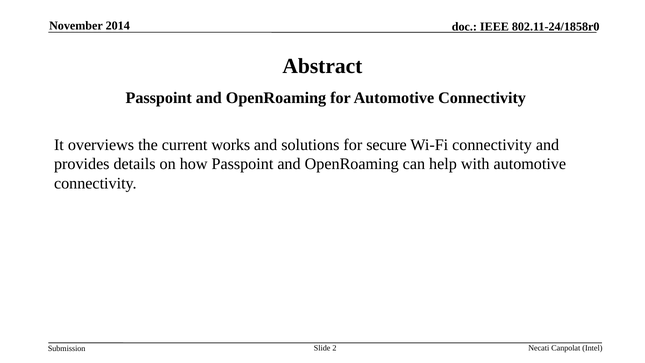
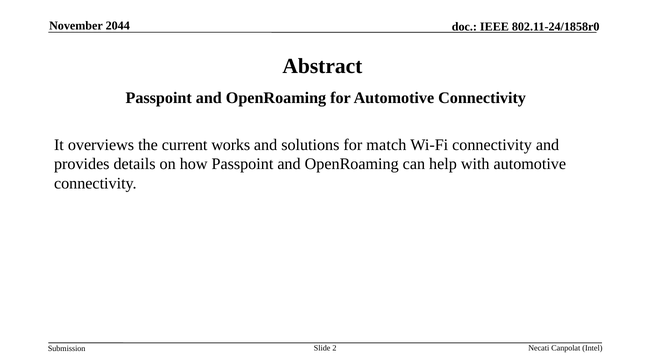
2014: 2014 -> 2044 (118, 26)
secure: secure -> match (386, 145)
